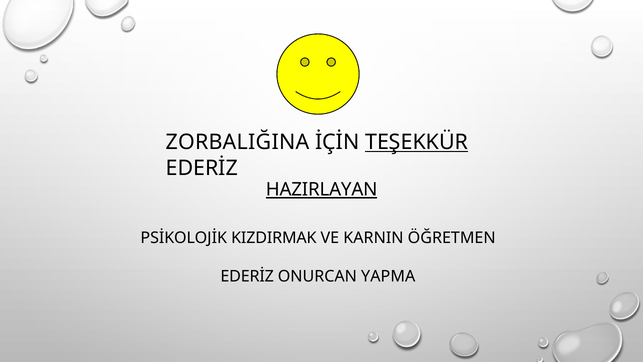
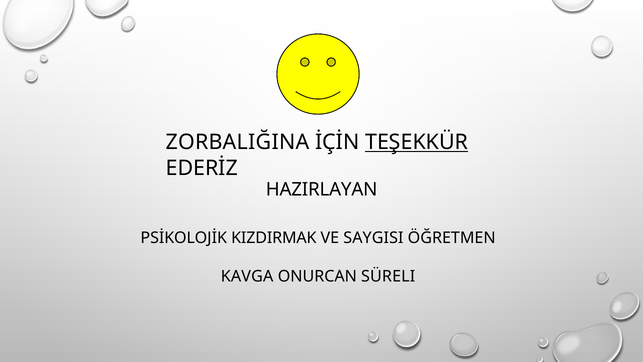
HAZIRLAYAN underline: present -> none (322, 190)
KARNIN: KARNIN -> SAYGISI (373, 238)
EDERİZ: EDERİZ -> KAVGA (247, 276)
YAPMA: YAPMA -> SÜRELI (388, 276)
